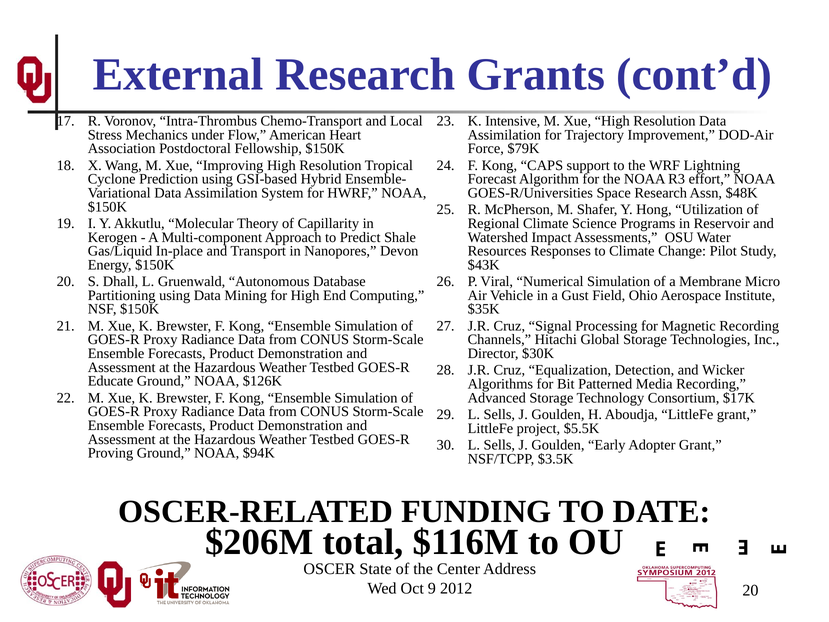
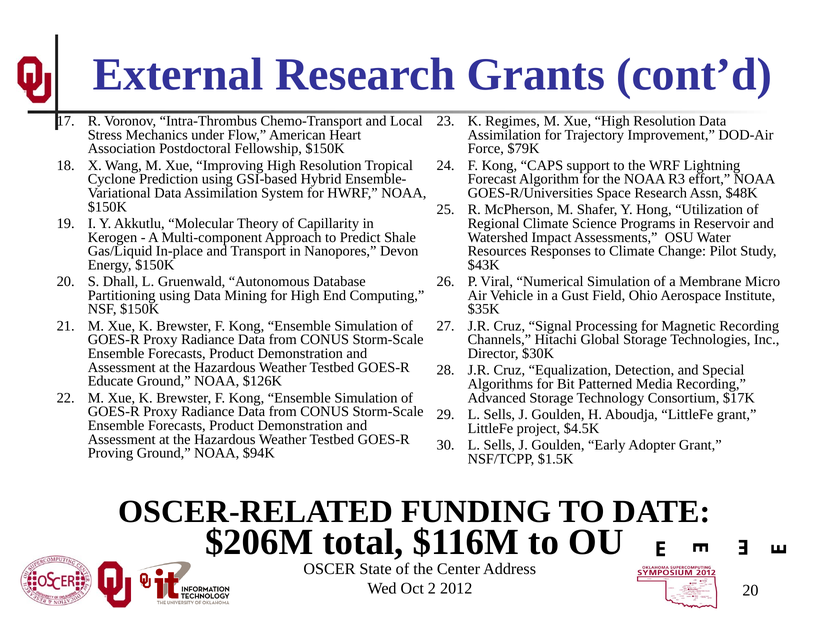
Intensive: Intensive -> Regimes (513, 121)
Wicker: Wicker -> Special (723, 370)
$5.5K: $5.5K -> $4.5K (582, 428)
$3.5K: $3.5K -> $1.5K (556, 459)
9: 9 -> 2 (432, 588)
